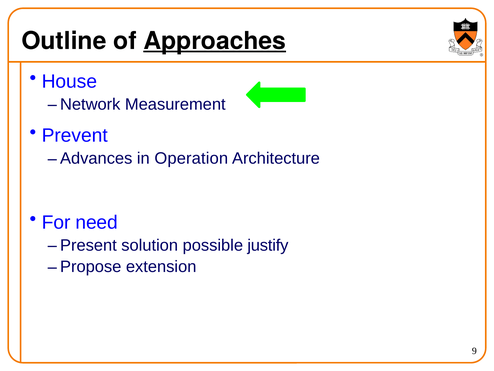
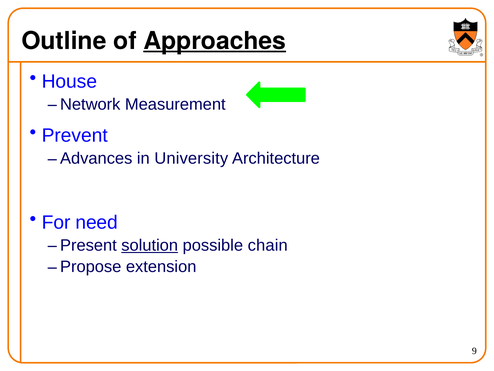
Operation: Operation -> University (191, 158)
solution underline: none -> present (150, 245)
justify: justify -> chain (268, 245)
